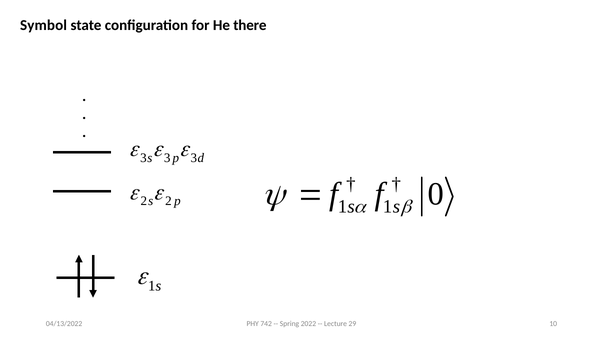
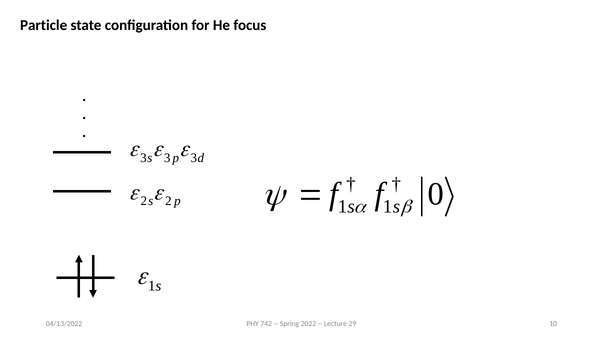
Symbol: Symbol -> Particle (44, 25)
there: there -> focus (250, 25)
